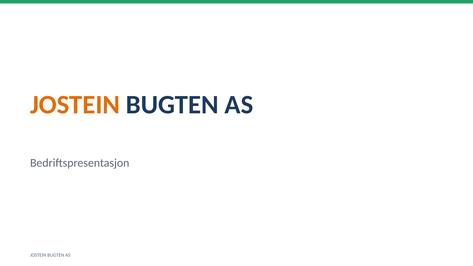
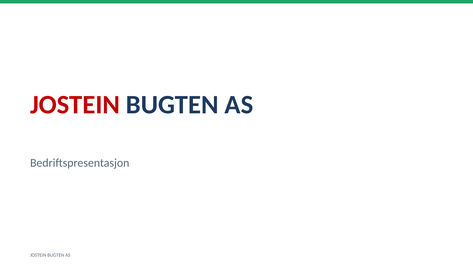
JOSTEIN colour: orange -> red (75, 105)
